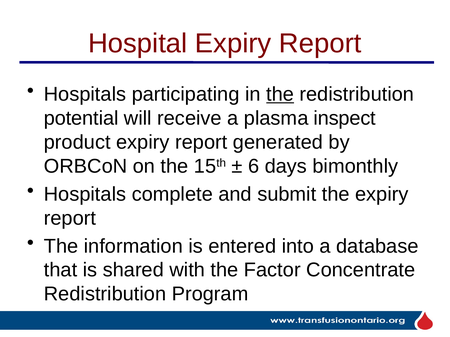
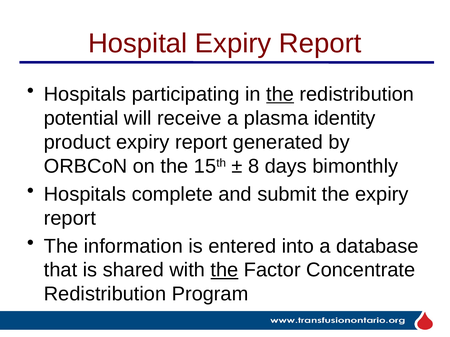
inspect: inspect -> identity (345, 118)
6: 6 -> 8 (254, 166)
the underline: none -> present (225, 270)
